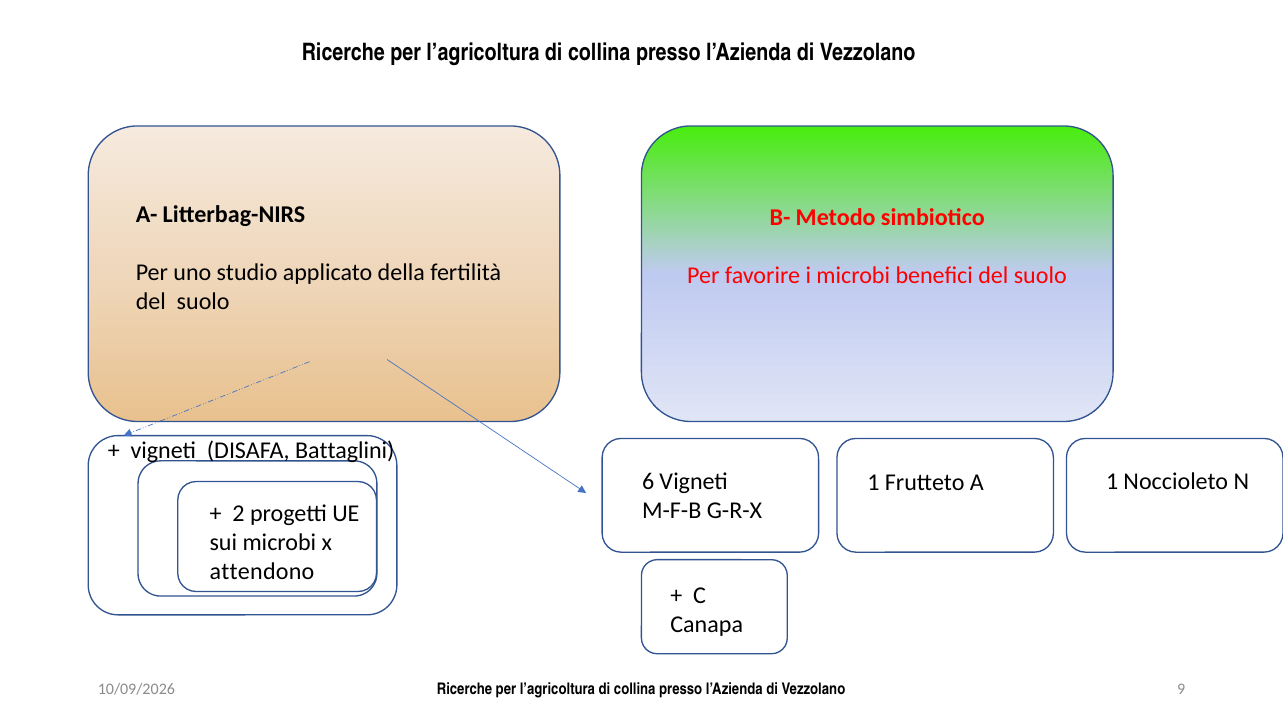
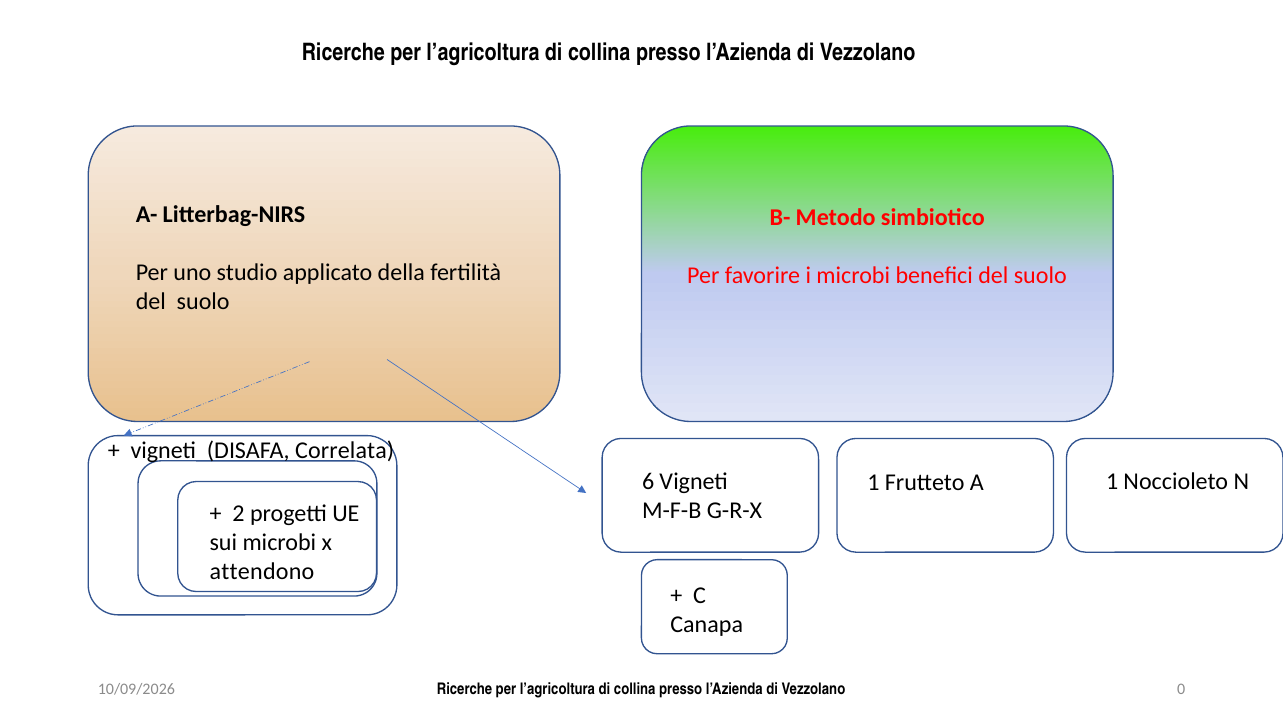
Battaglini: Battaglini -> Correlata (345, 450)
9: 9 -> 0 (1181, 689)
